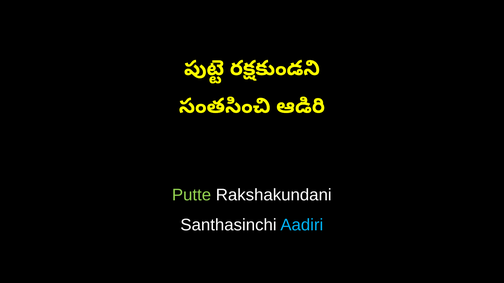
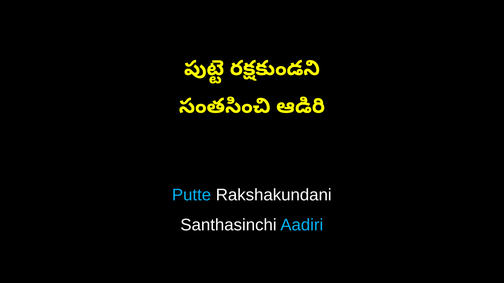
Putte colour: light green -> light blue (192, 195)
